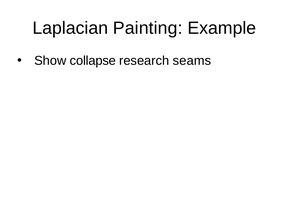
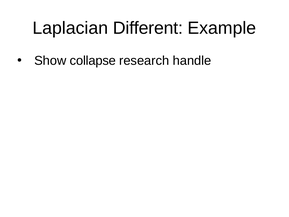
Painting: Painting -> Different (148, 28)
seams: seams -> handle (192, 61)
